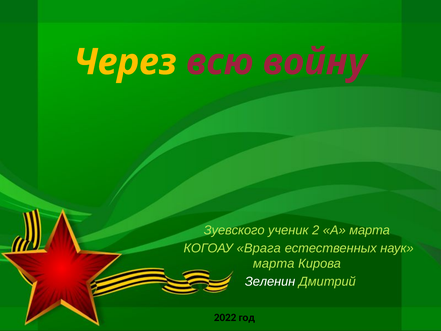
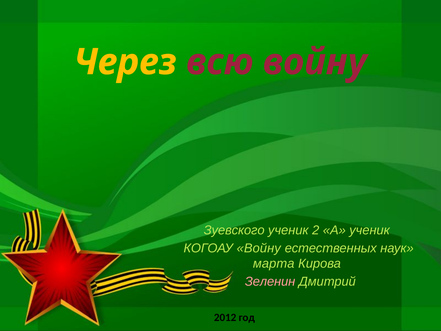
А марта: марта -> ученик (370, 230)
КОГОАУ Врага: Врага -> Войну (259, 248)
Зеленин colour: white -> pink (270, 282)
2022: 2022 -> 2012 (225, 317)
